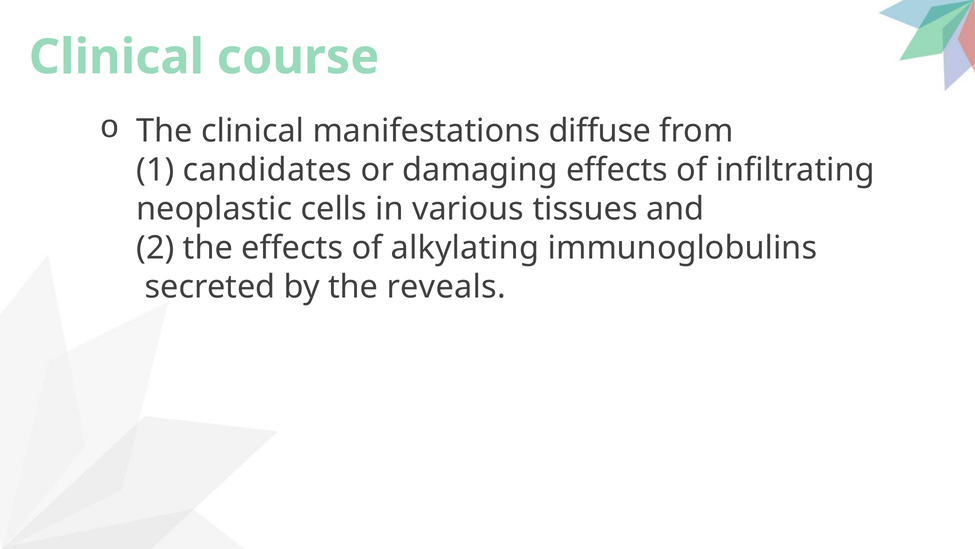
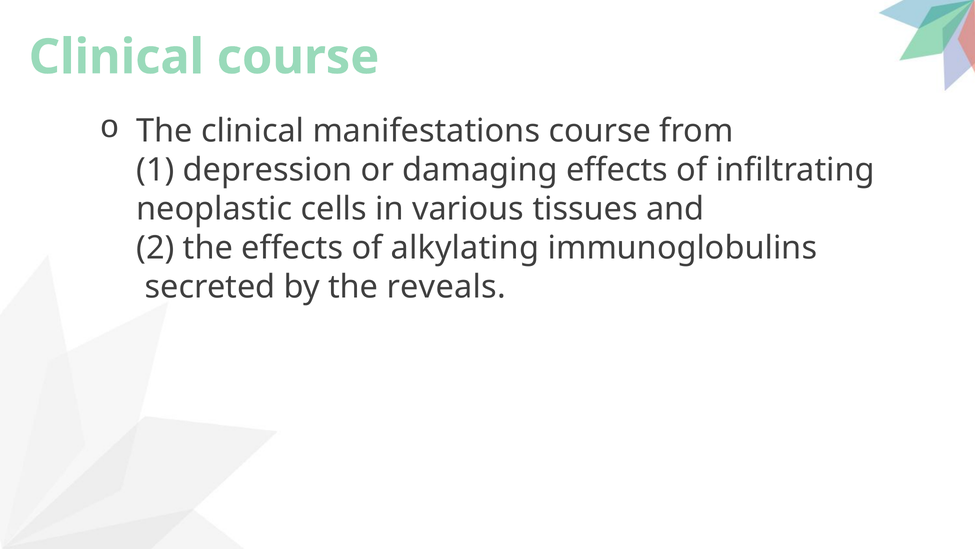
manifestations diffuse: diffuse -> course (600, 131)
candidates: candidates -> depression (268, 170)
